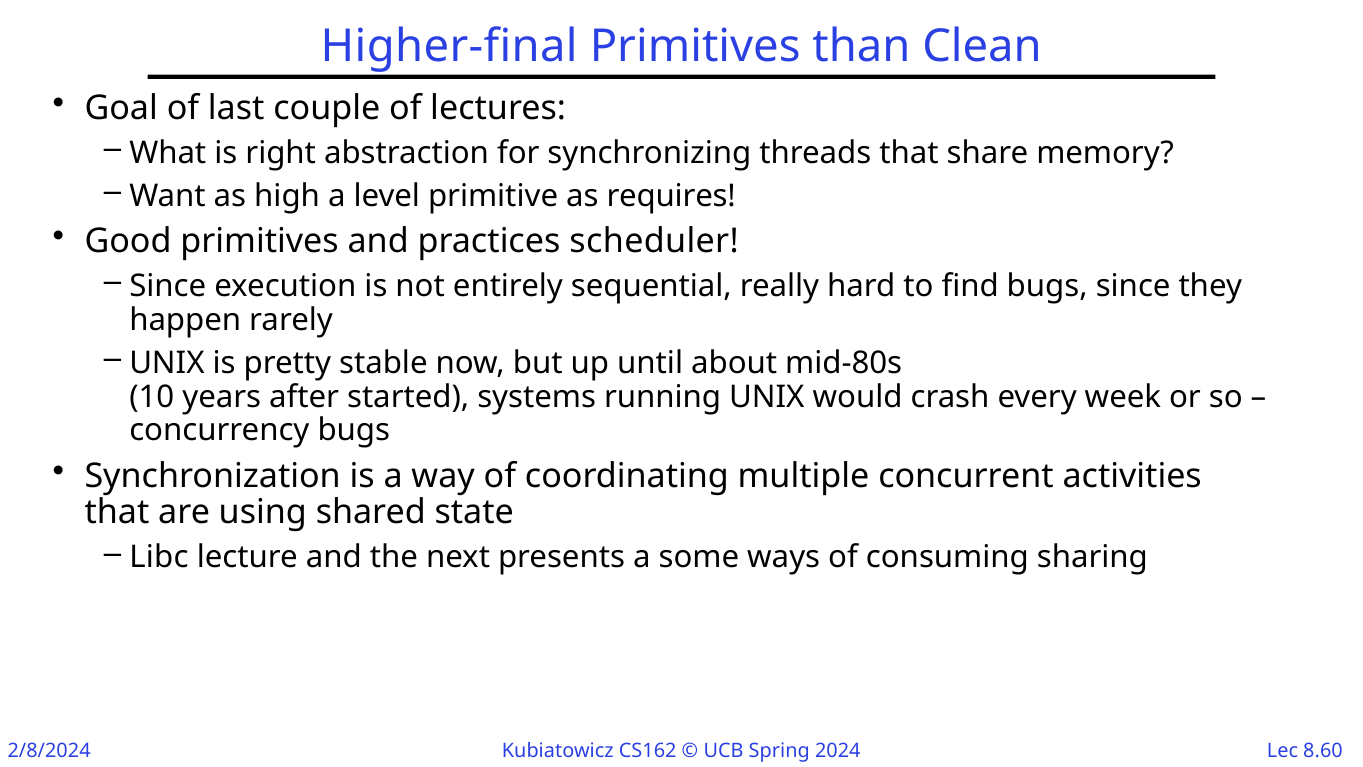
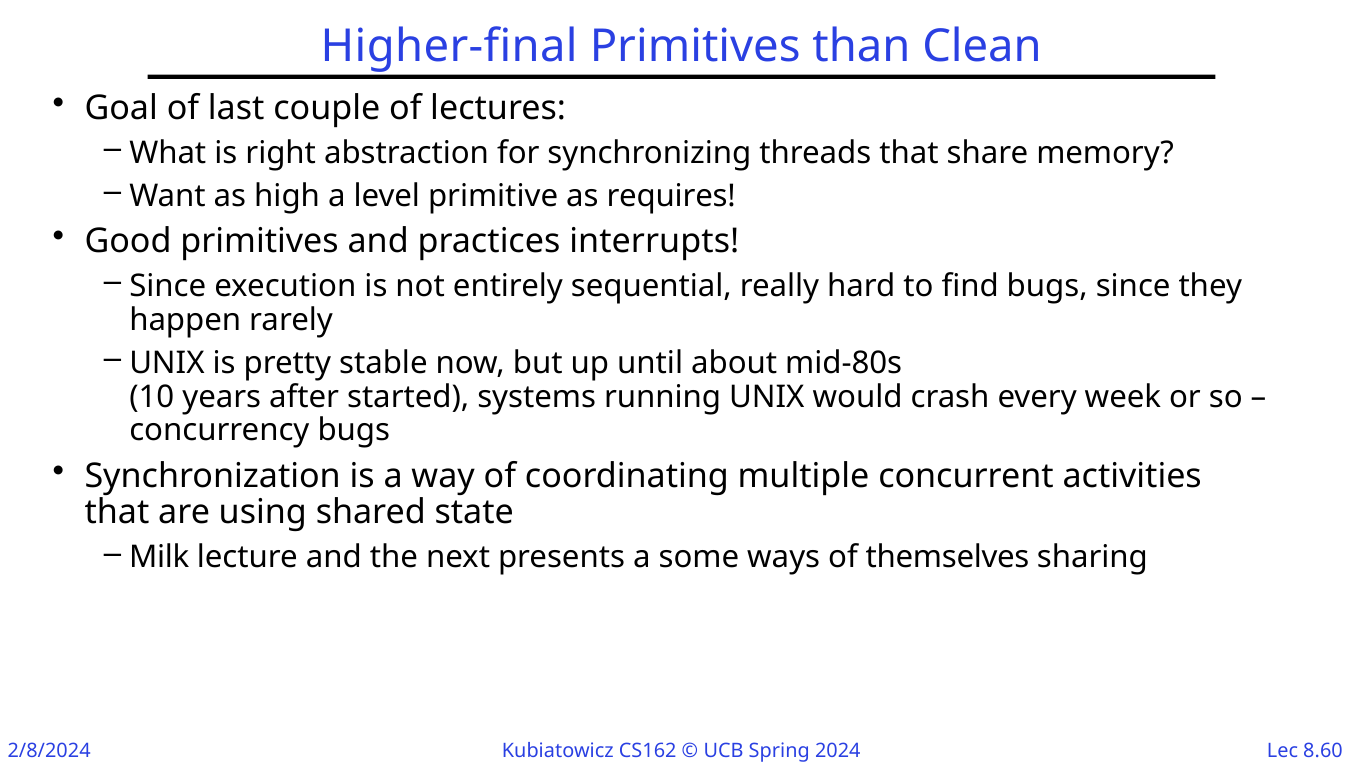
scheduler: scheduler -> interrupts (654, 241)
Libc: Libc -> Milk (159, 557)
consuming: consuming -> themselves (948, 557)
